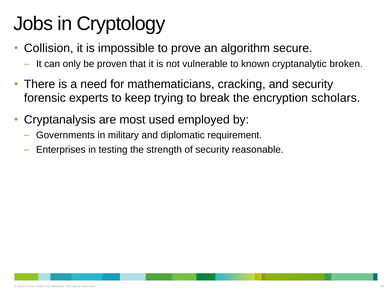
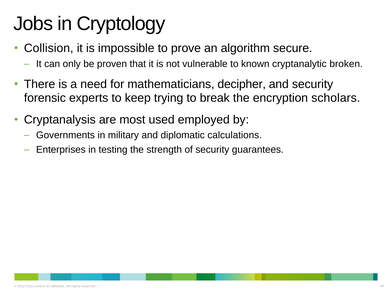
cracking: cracking -> decipher (242, 84)
requirement: requirement -> calculations (235, 135)
reasonable: reasonable -> guarantees (258, 150)
